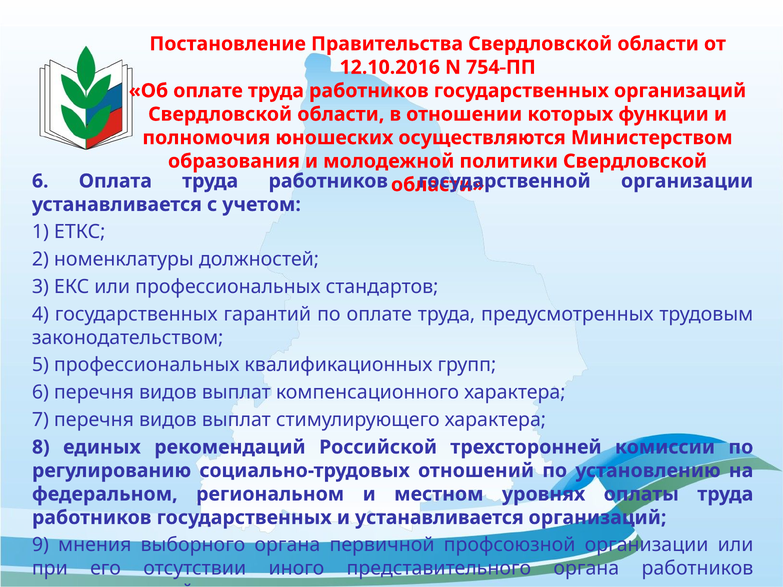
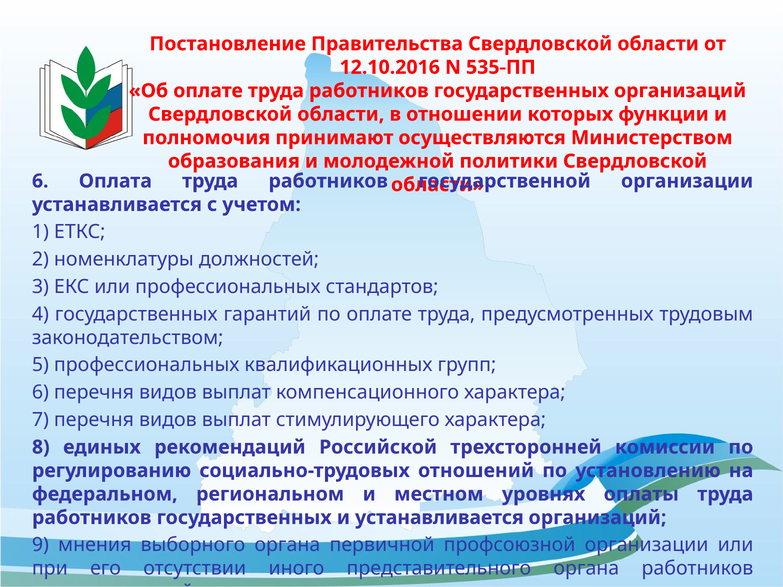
754-ПП: 754-ПП -> 535-ПП (501, 67)
юношеских: юношеских -> принимают (334, 138)
